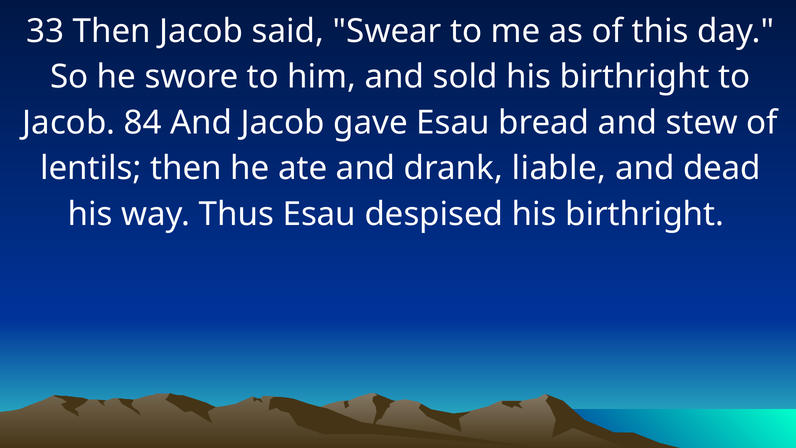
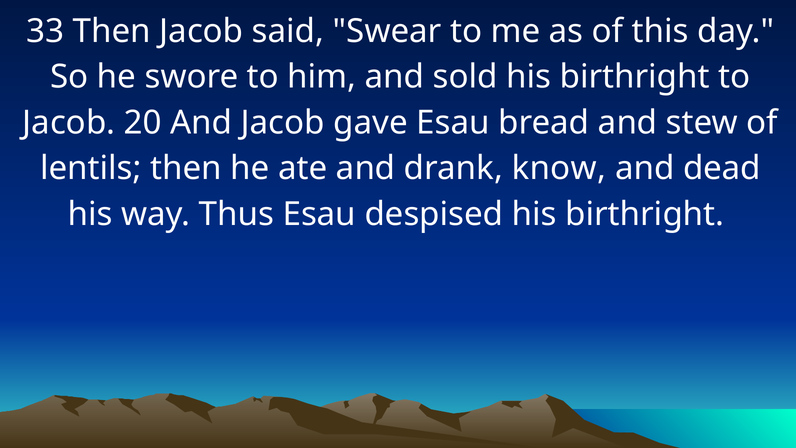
84: 84 -> 20 (143, 123)
liable: liable -> know (559, 168)
